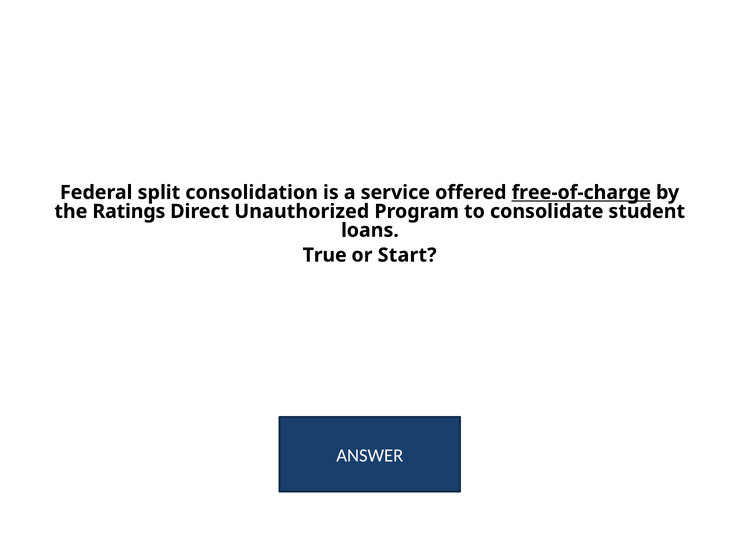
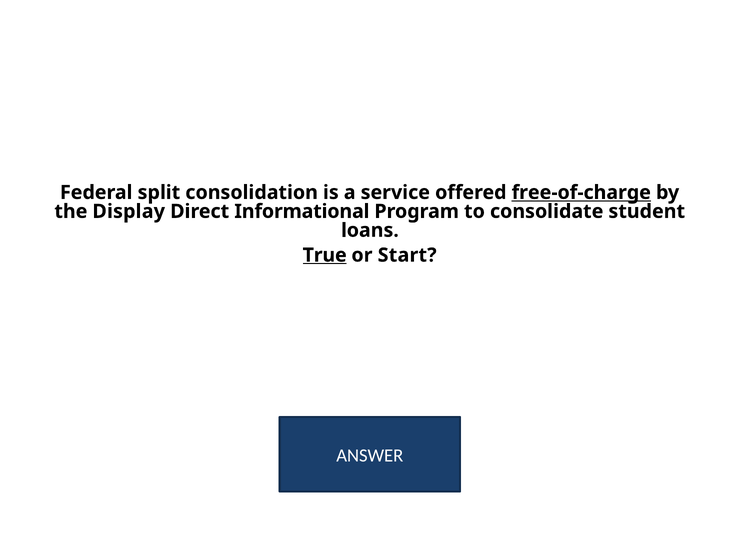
Ratings: Ratings -> Display (129, 211)
Unauthorized: Unauthorized -> Informational (302, 211)
True underline: none -> present (325, 255)
